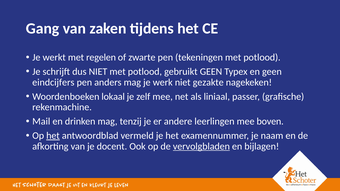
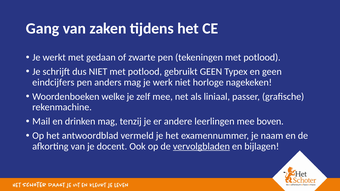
regelen: regelen -> gedaan (101, 57)
gezakte: gezakte -> horloge (208, 82)
lokaal: lokaal -> welke (113, 97)
het underline: present -> none (53, 136)
